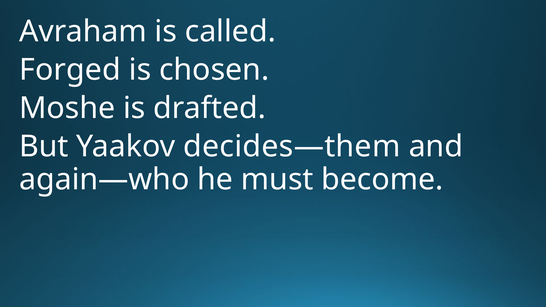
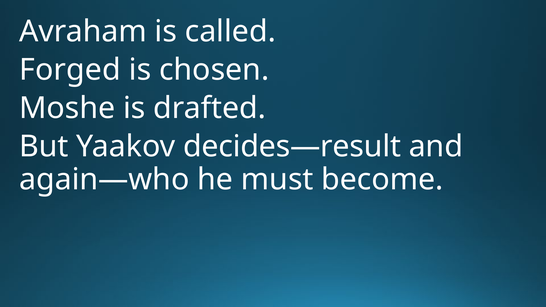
decides—them: decides—them -> decides—result (292, 147)
